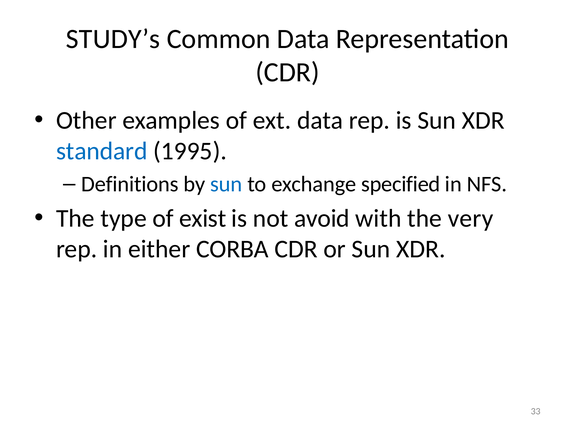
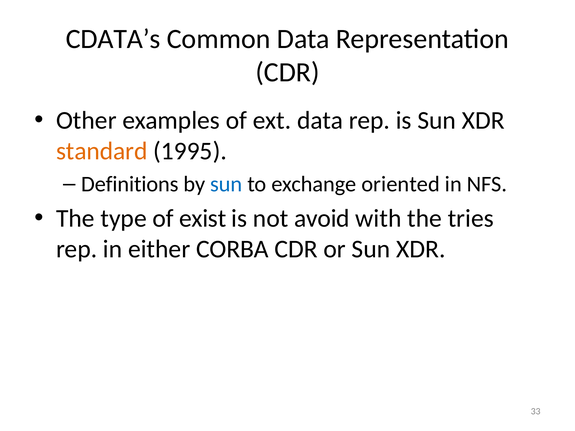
STUDY’s: STUDY’s -> CDATA’s (113, 39)
standard colour: blue -> orange (102, 151)
specified: specified -> oriented (401, 184)
very: very -> tries (471, 218)
